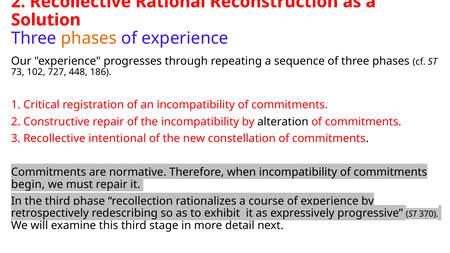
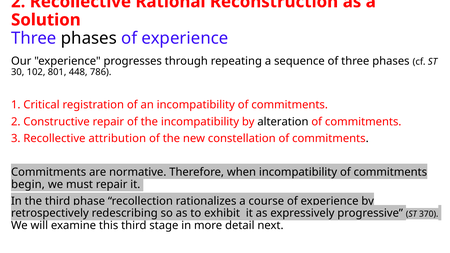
phases colour: orange -> black (89, 38)
73: 73 -> 30 (18, 72)
727: 727 -> 801 (57, 72)
186: 186 -> 786 (101, 72)
intentional: intentional -> attribution (117, 139)
